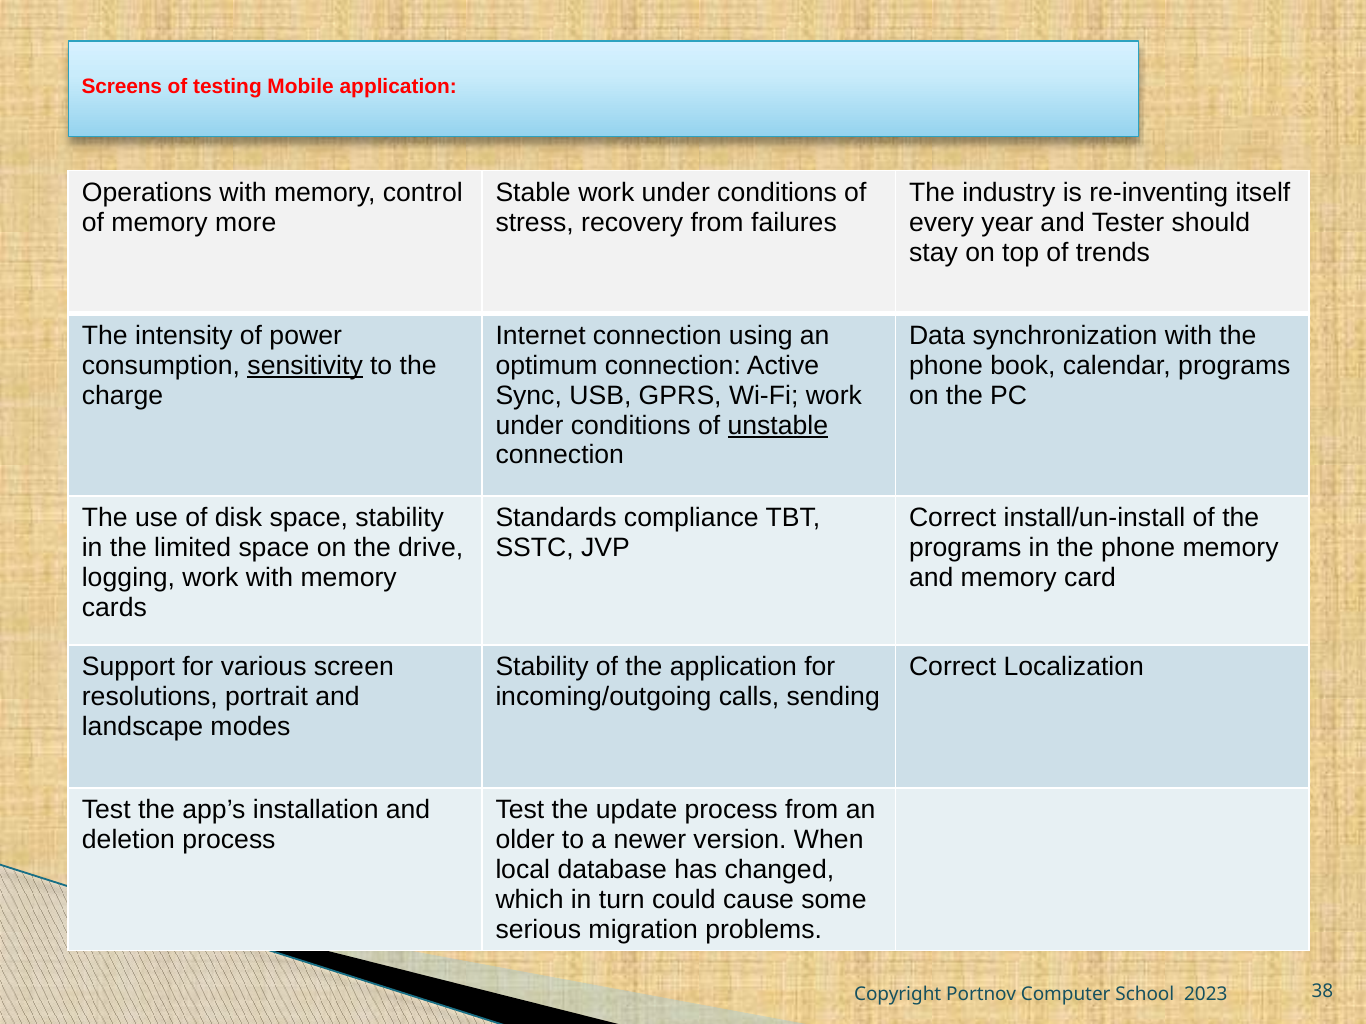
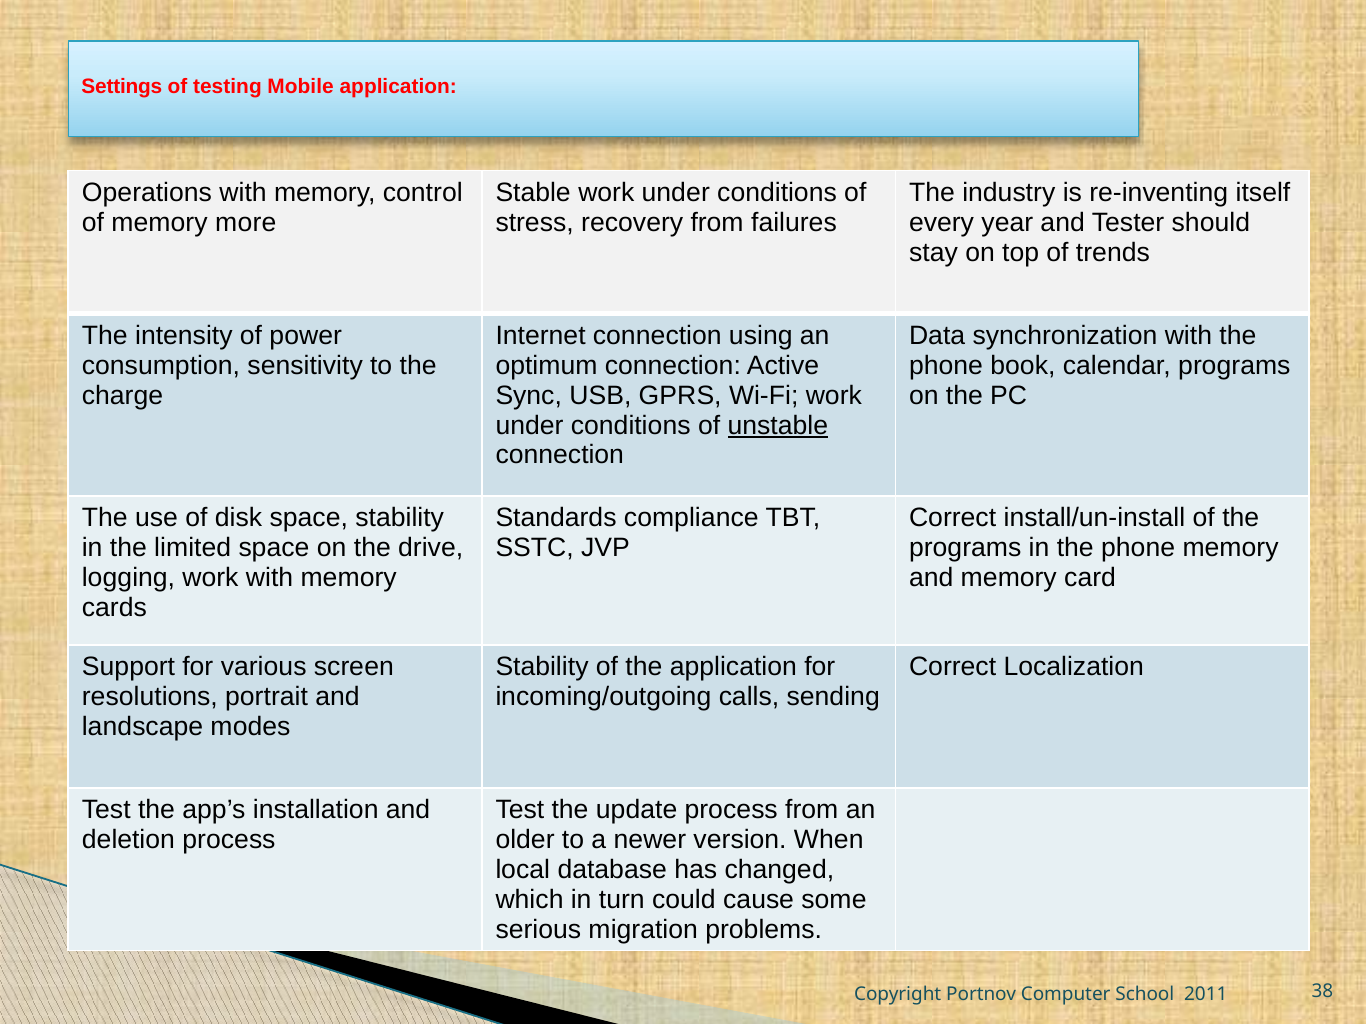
Screens: Screens -> Settings (122, 87)
sensitivity underline: present -> none (305, 366)
2023: 2023 -> 2011 (1206, 995)
